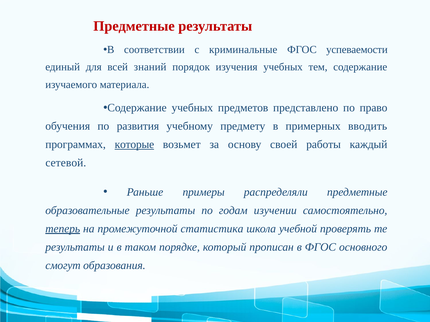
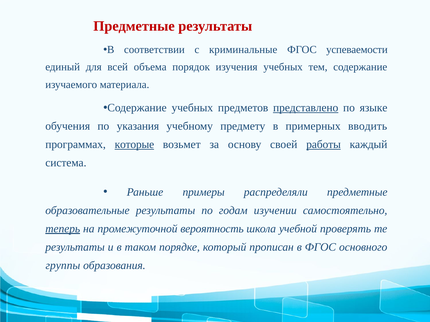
знаний: знаний -> объема (150, 67)
представлено underline: none -> present (306, 108)
право: право -> языке (374, 108)
развития: развития -> указания (138, 126)
работы underline: none -> present (324, 145)
сетевой: сетевой -> система (66, 163)
статистика: статистика -> вероятность (212, 229)
смогут: смогут -> группы (63, 266)
